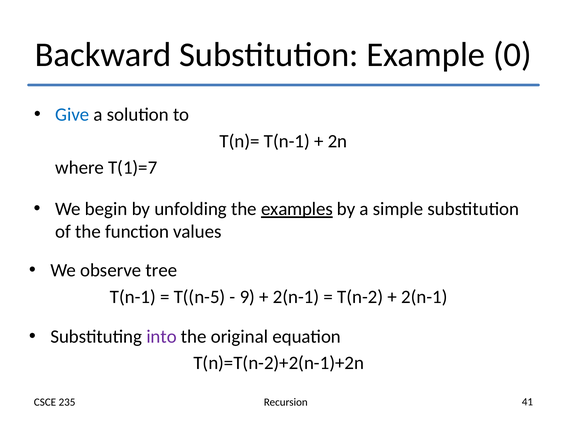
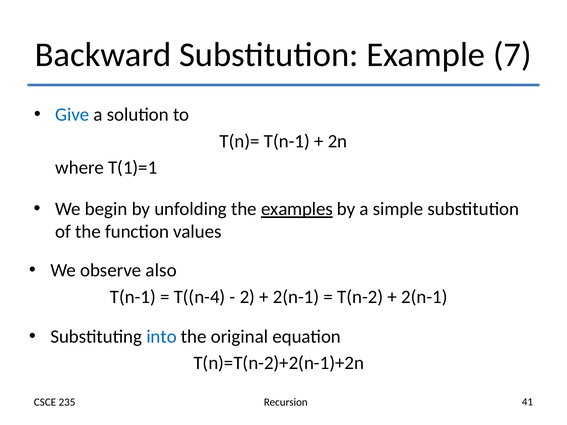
0: 0 -> 7 (512, 55)
T(1)=7: T(1)=7 -> T(1)=1 (133, 168)
tree: tree -> also (161, 271)
T((n-5: T((n-5 -> T((n-4 (200, 297)
9: 9 -> 2 (247, 297)
into colour: purple -> blue (162, 337)
